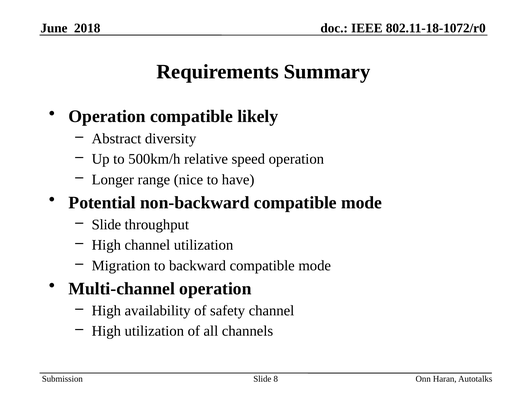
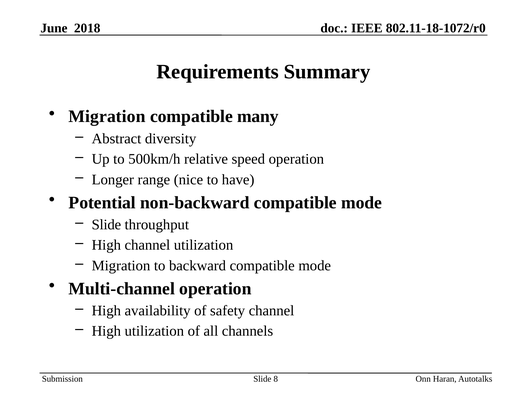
Operation: Operation -> Migration (107, 117)
likely: likely -> many (258, 117)
